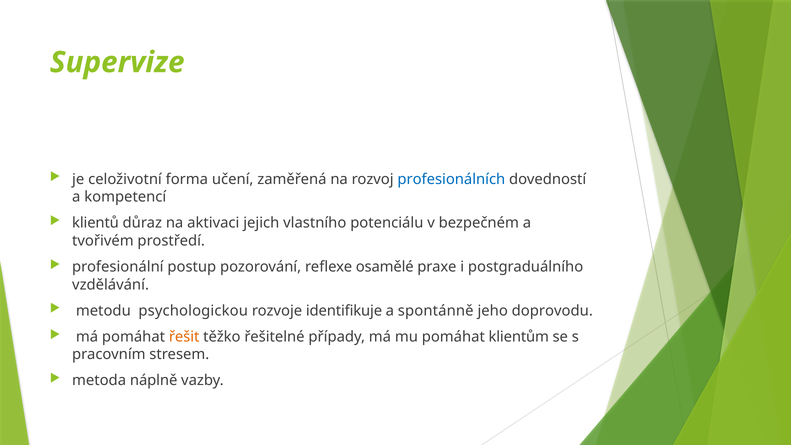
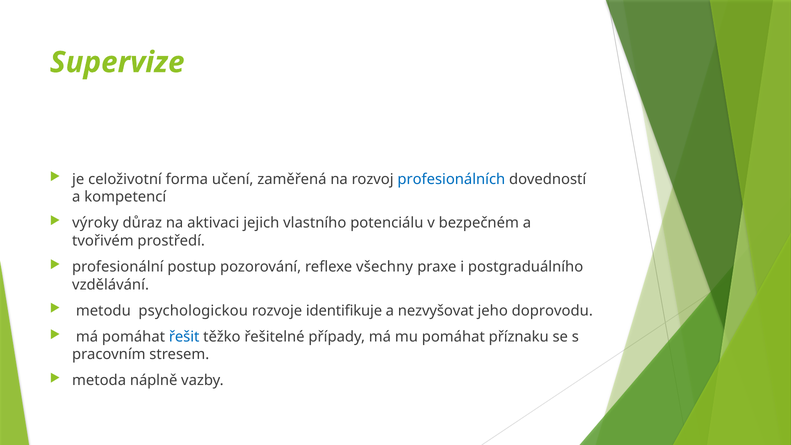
klientů: klientů -> výroky (95, 223)
osamělé: osamělé -> všechny (385, 267)
spontánně: spontánně -> nezvyšovat (436, 311)
řešit colour: orange -> blue (184, 337)
klientům: klientům -> příznaku (519, 337)
